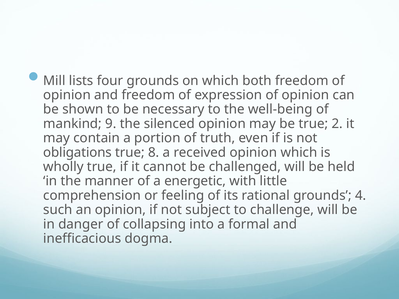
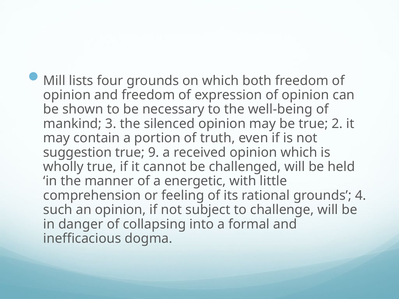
9: 9 -> 3 (111, 124)
obligations: obligations -> suggestion (77, 153)
8: 8 -> 9 (154, 153)
